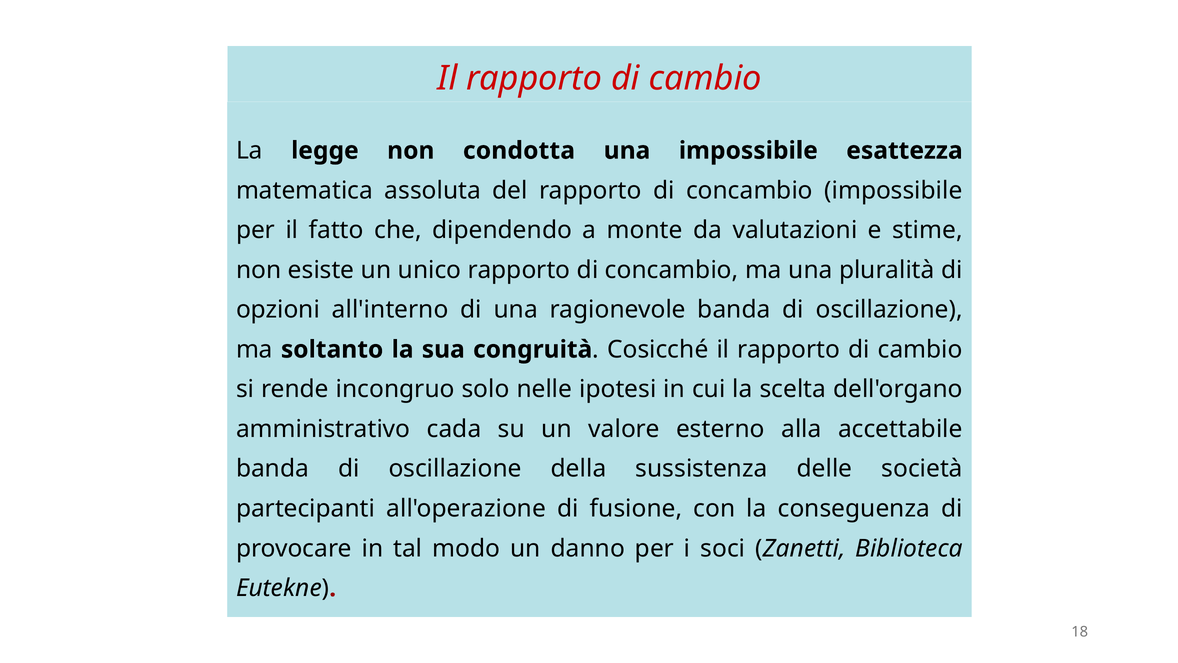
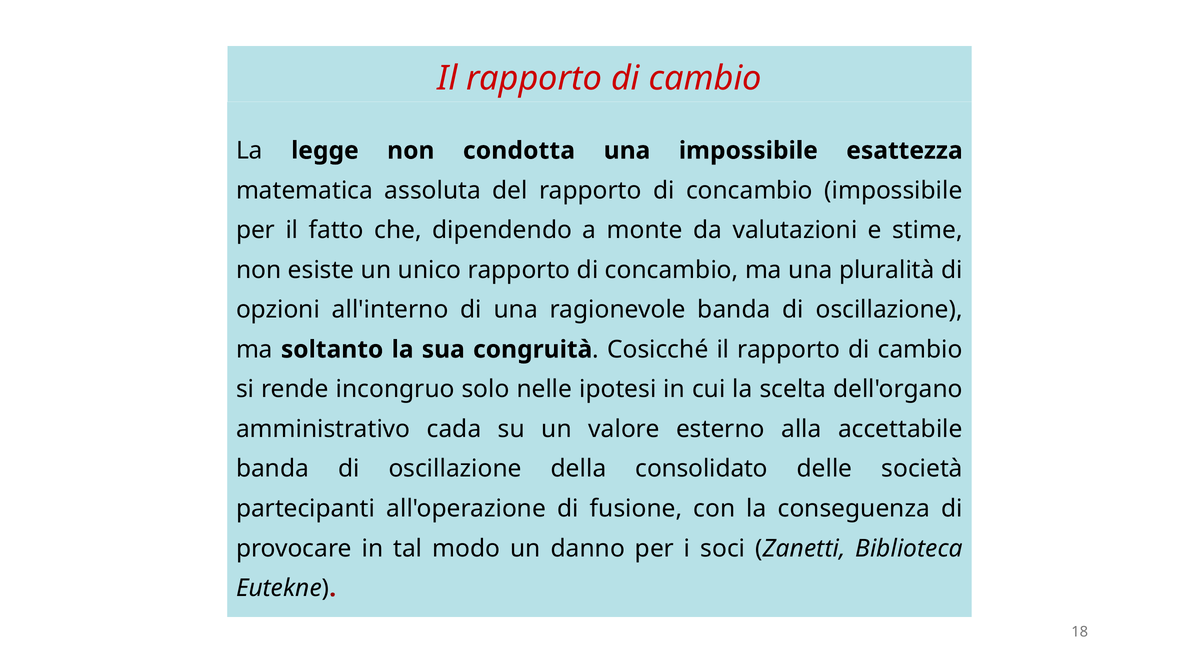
sussistenza: sussistenza -> consolidato (702, 469)
